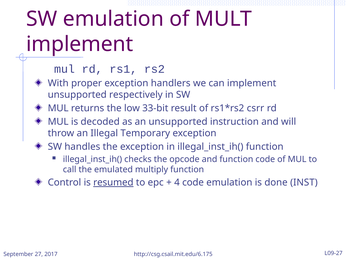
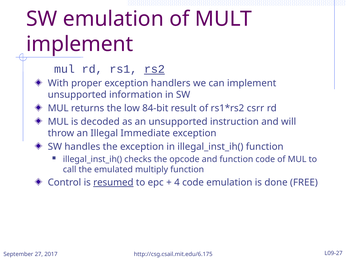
rs2 underline: none -> present (154, 69)
respectively: respectively -> information (136, 95)
33-bit: 33-bit -> 84-bit (155, 108)
Temporary: Temporary -> Immediate (145, 133)
INST: INST -> FREE (304, 183)
